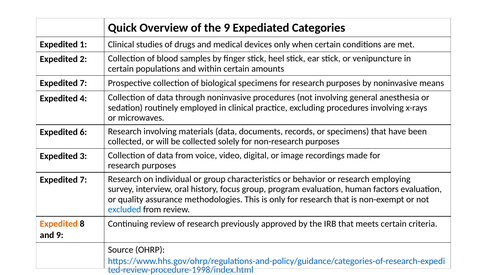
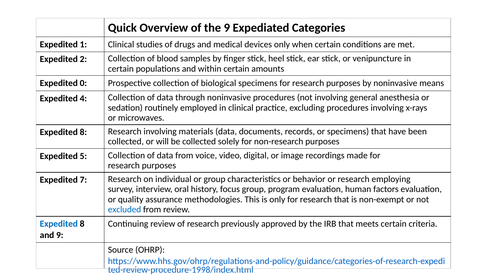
7: 7 -> 0 (83, 83)
6: 6 -> 8 (83, 132)
3: 3 -> 5 (83, 156)
Expedited colour: orange -> blue (59, 224)
